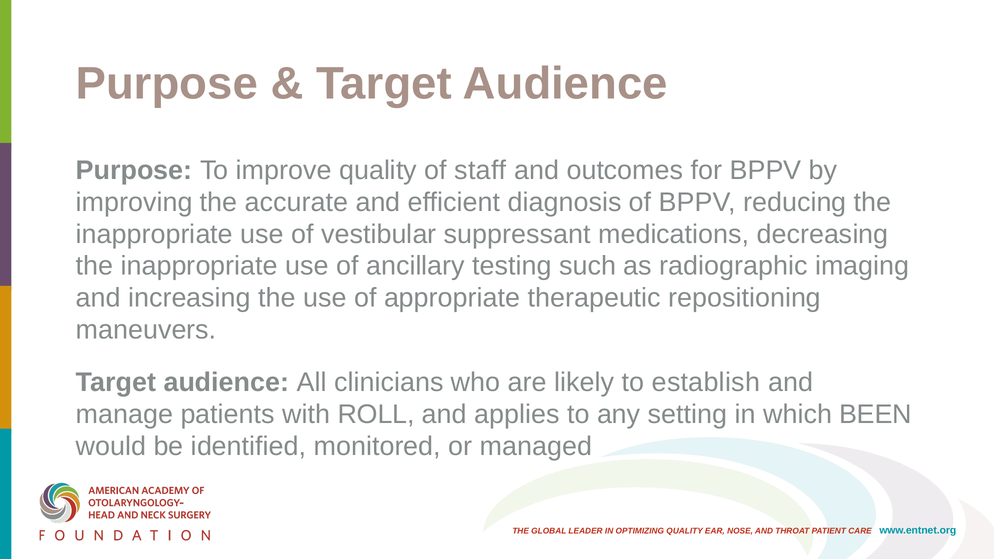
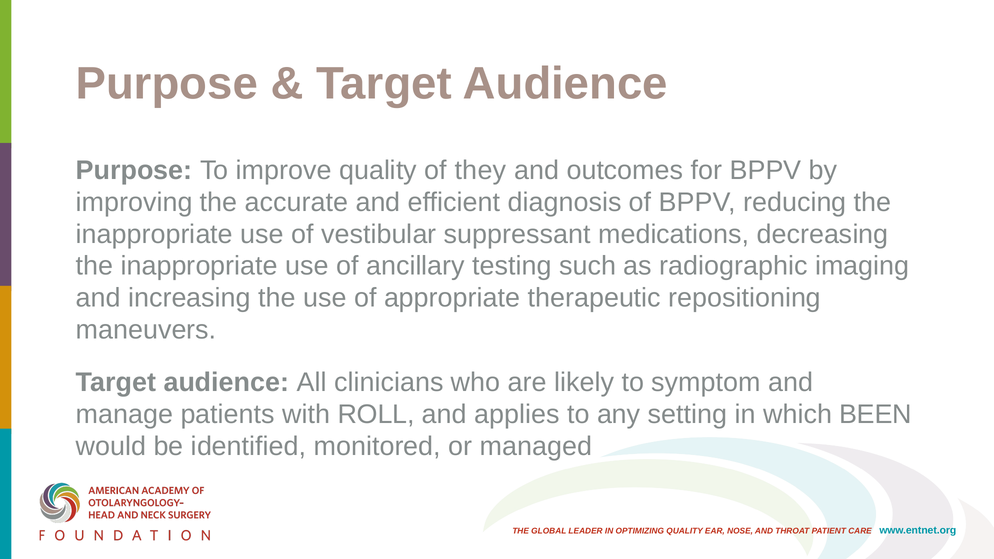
staff: staff -> they (480, 170)
establish: establish -> symptom (706, 383)
